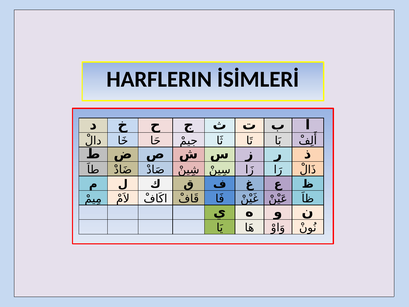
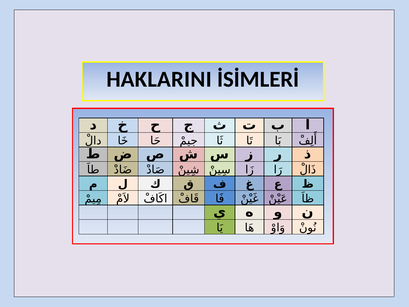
HARFLERIN: HARFLERIN -> HAKLARINI (159, 79)
